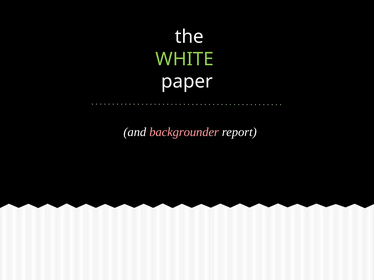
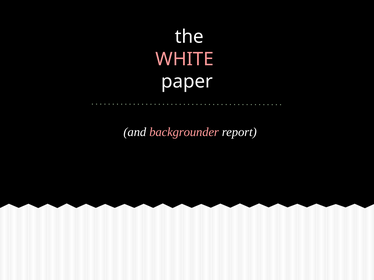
WHITE colour: light green -> pink (185, 59)
